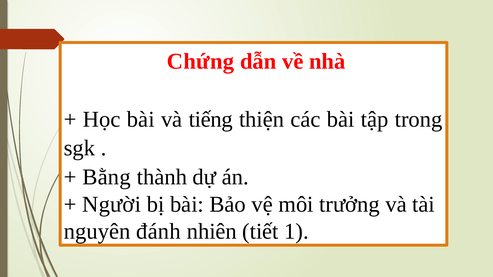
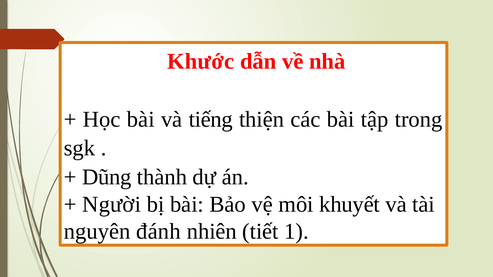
Chứng: Chứng -> Khước (201, 61)
Bằng: Bằng -> Dũng (107, 177)
trưởng: trưởng -> khuyết (350, 204)
